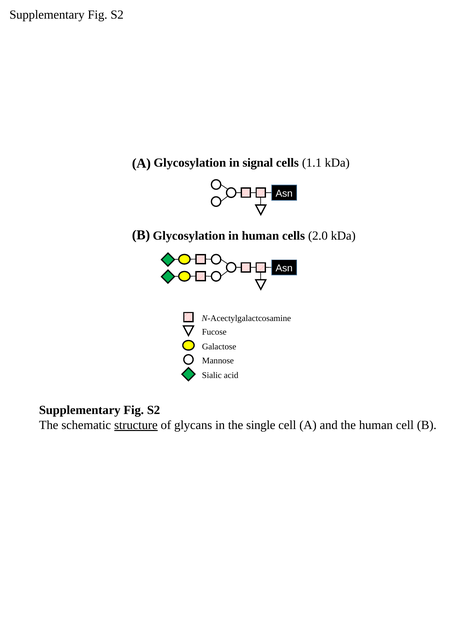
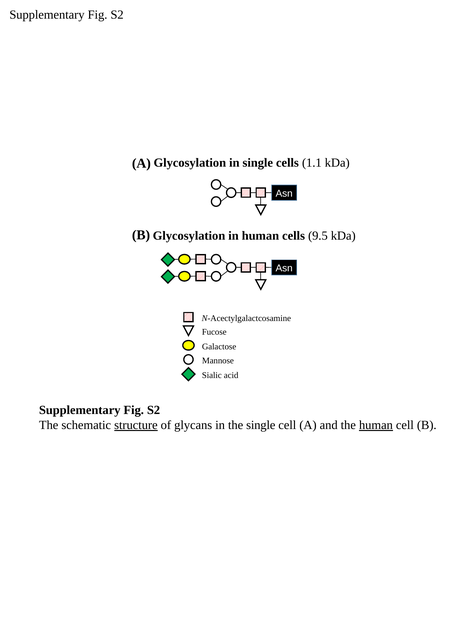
in signal: signal -> single (258, 163)
2.0: 2.0 -> 9.5 (318, 235)
human underline: none -> present (376, 425)
